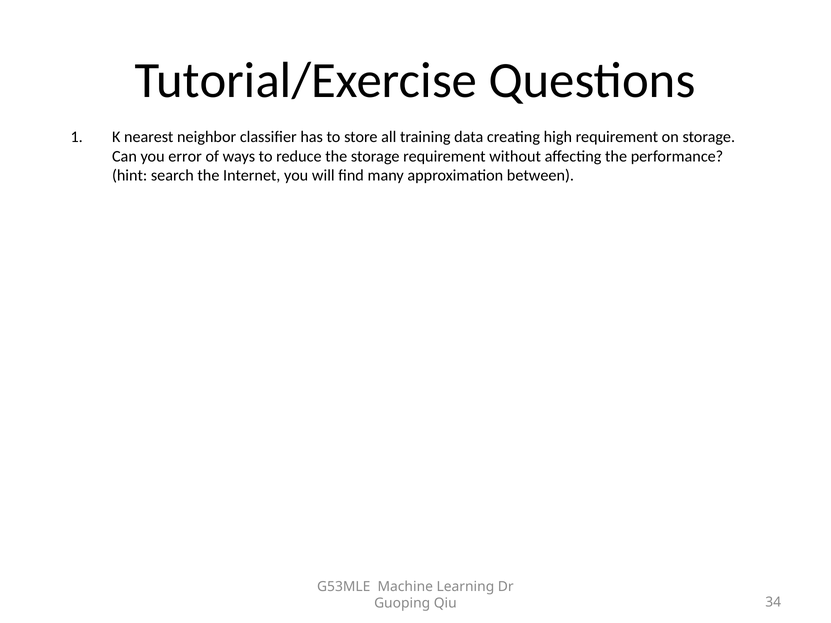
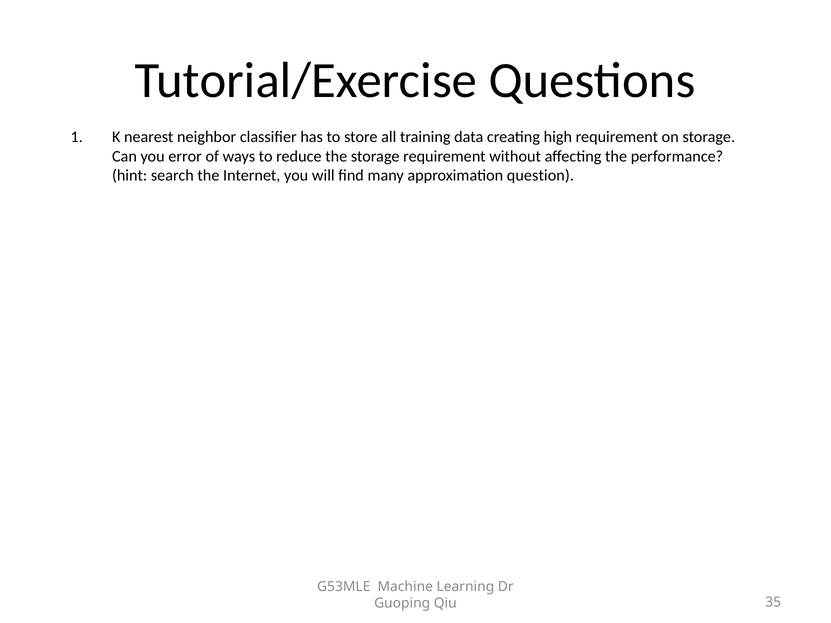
between: between -> question (540, 176)
34: 34 -> 35 (773, 602)
